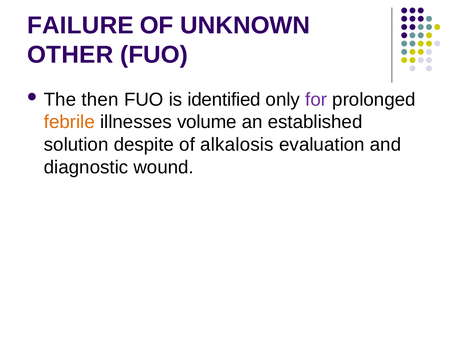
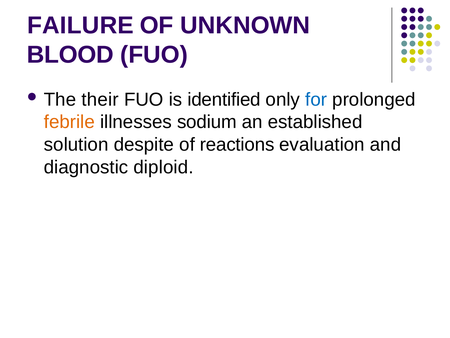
OTHER: OTHER -> BLOOD (70, 55)
then: then -> their (100, 99)
for colour: purple -> blue (316, 99)
volume: volume -> sodium (207, 122)
alkalosis: alkalosis -> reactions (237, 144)
wound: wound -> diploid (164, 167)
